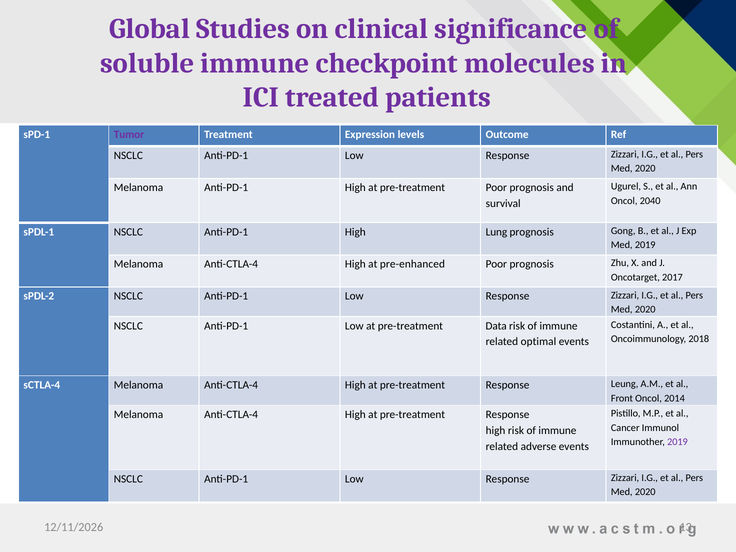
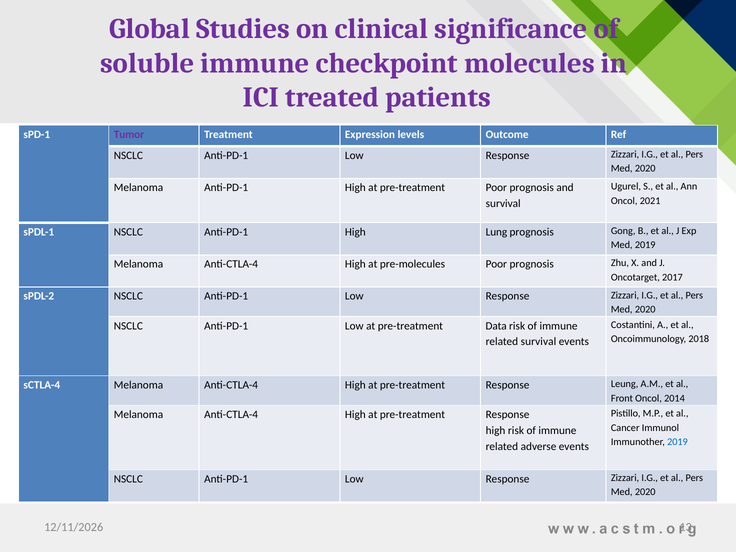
2040: 2040 -> 2021 (650, 201)
pre-enhanced: pre-enhanced -> pre-molecules (412, 264)
related optimal: optimal -> survival (538, 342)
2019 colour: purple -> blue (677, 442)
